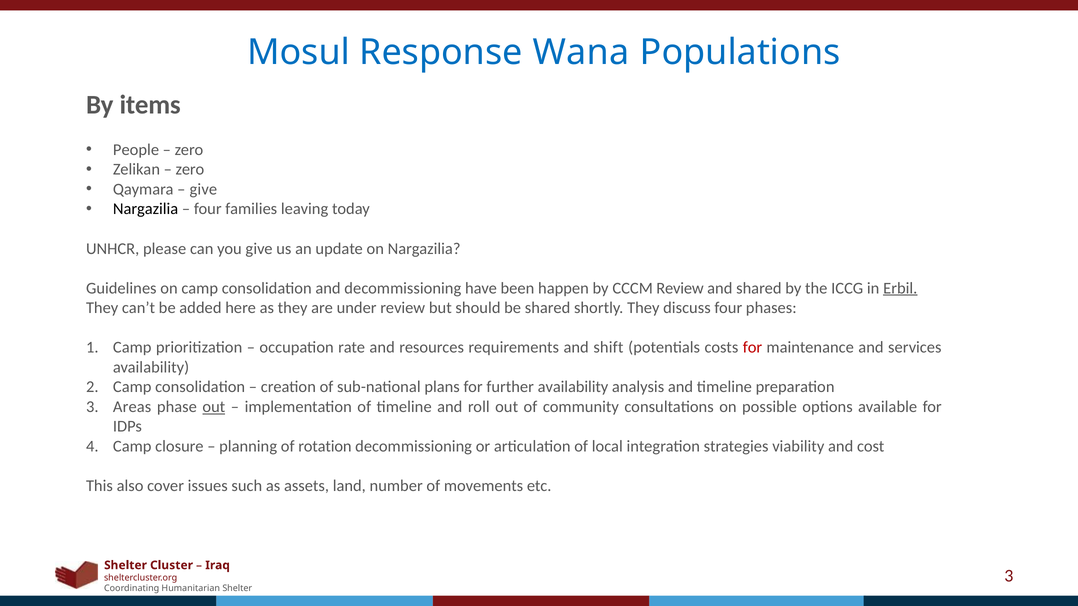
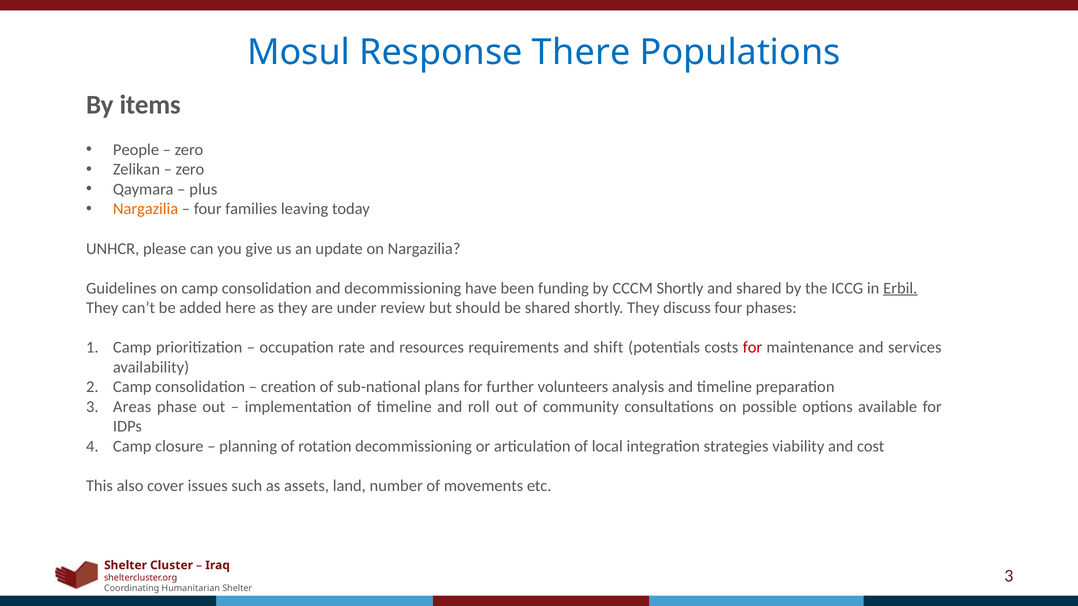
Wana: Wana -> There (581, 53)
give: give -> plus (203, 189)
Nargazilia colour: black -> orange (146, 209)
happen: happen -> funding (563, 288)
CCCM Review: Review -> Shortly (680, 288)
further availability: availability -> volunteers (573, 387)
out underline: present -> none (214, 407)
